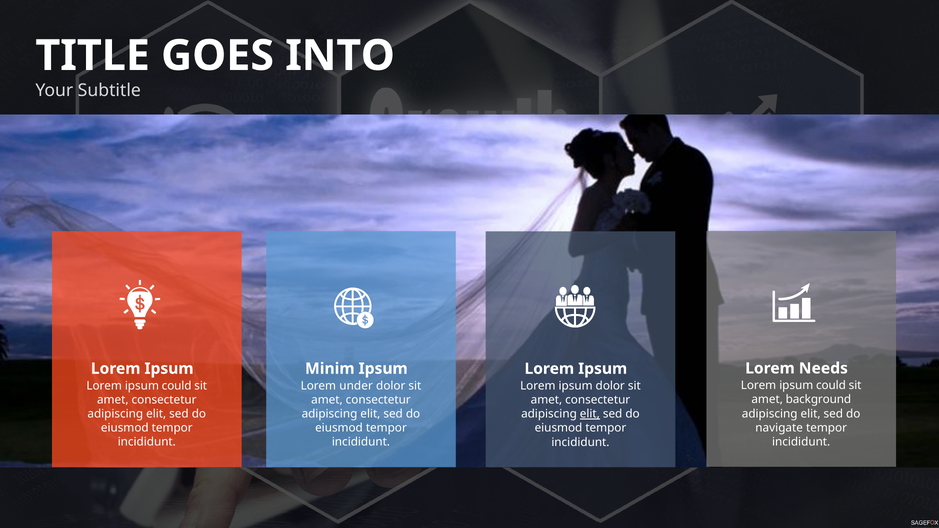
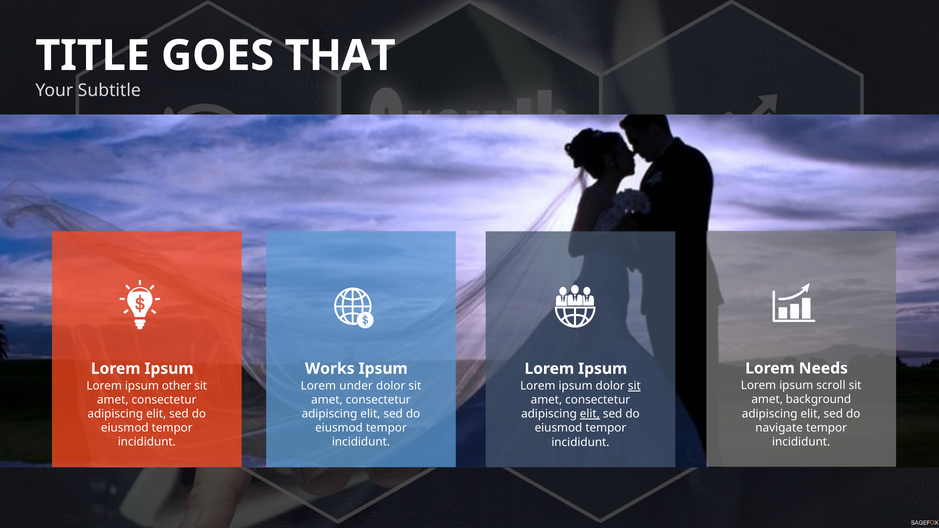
INTO: INTO -> THAT (340, 56)
Minim: Minim -> Works (330, 369)
could: could -> scroll (831, 386)
could: could -> other (177, 386)
sit underline: none -> present (634, 386)
